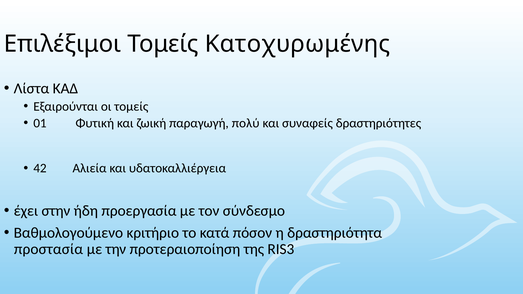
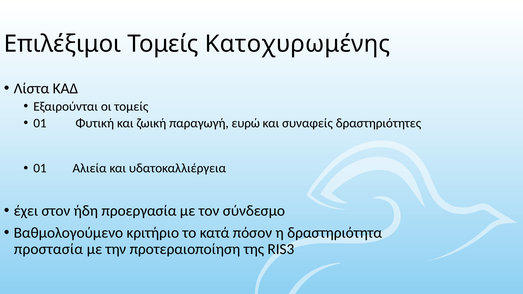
πολύ: πολύ -> ευρώ (246, 123)
42: 42 -> 01 (40, 168)
στην: στην -> στον (56, 211)
